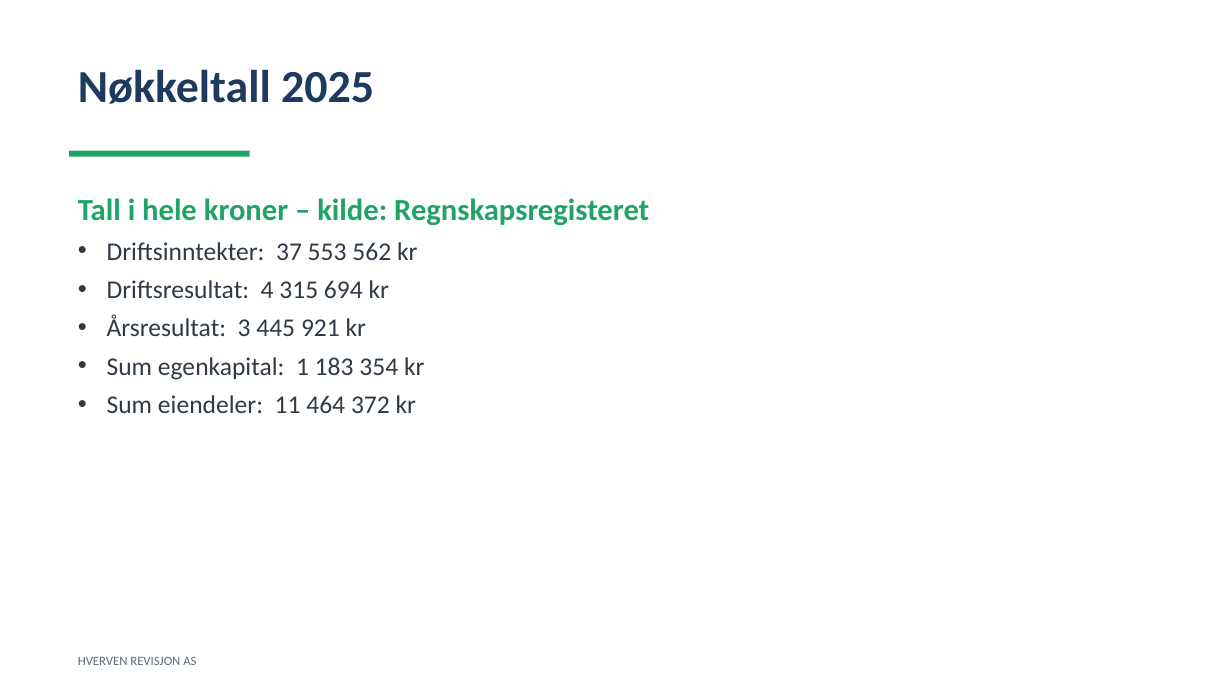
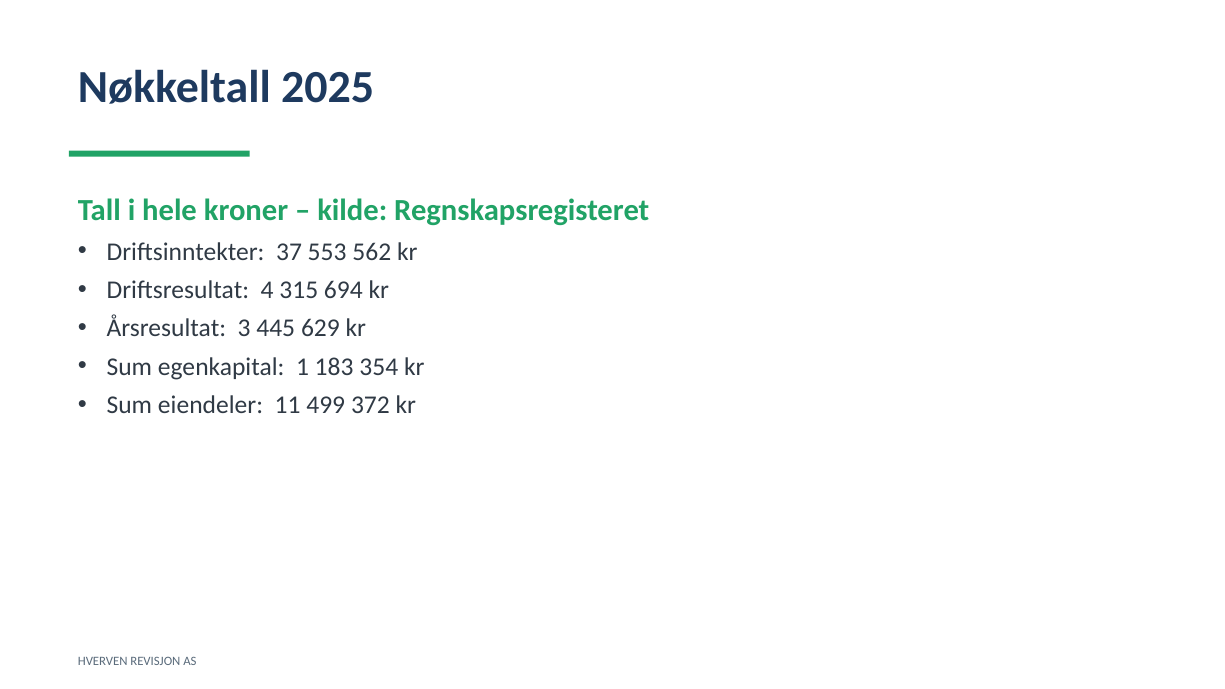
921: 921 -> 629 (320, 329)
464: 464 -> 499 (326, 405)
